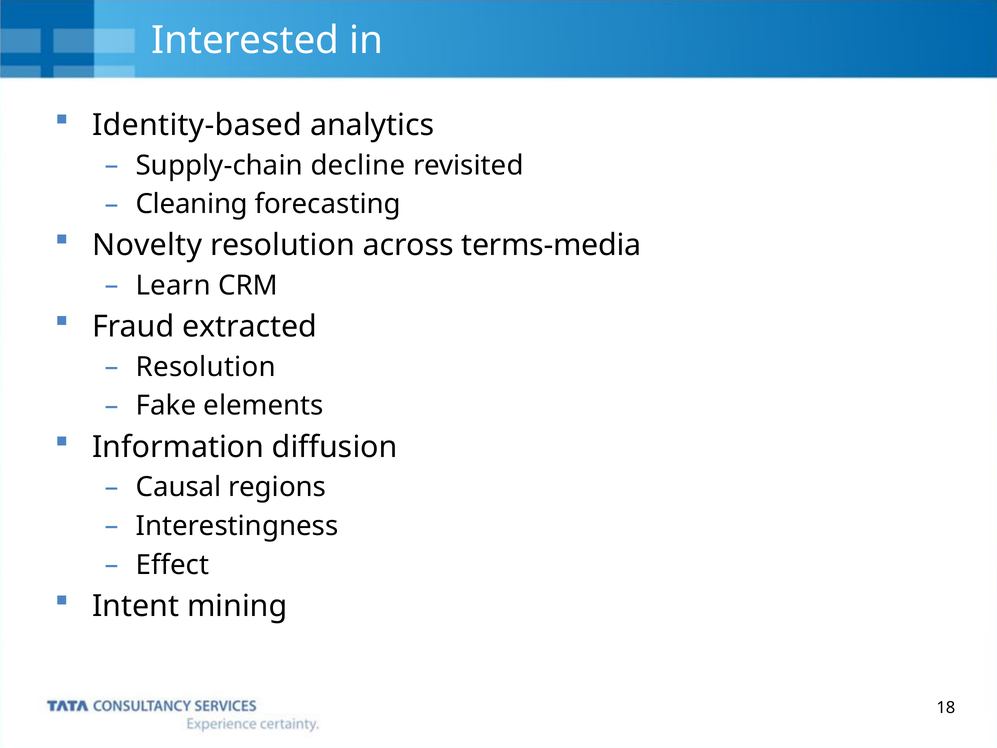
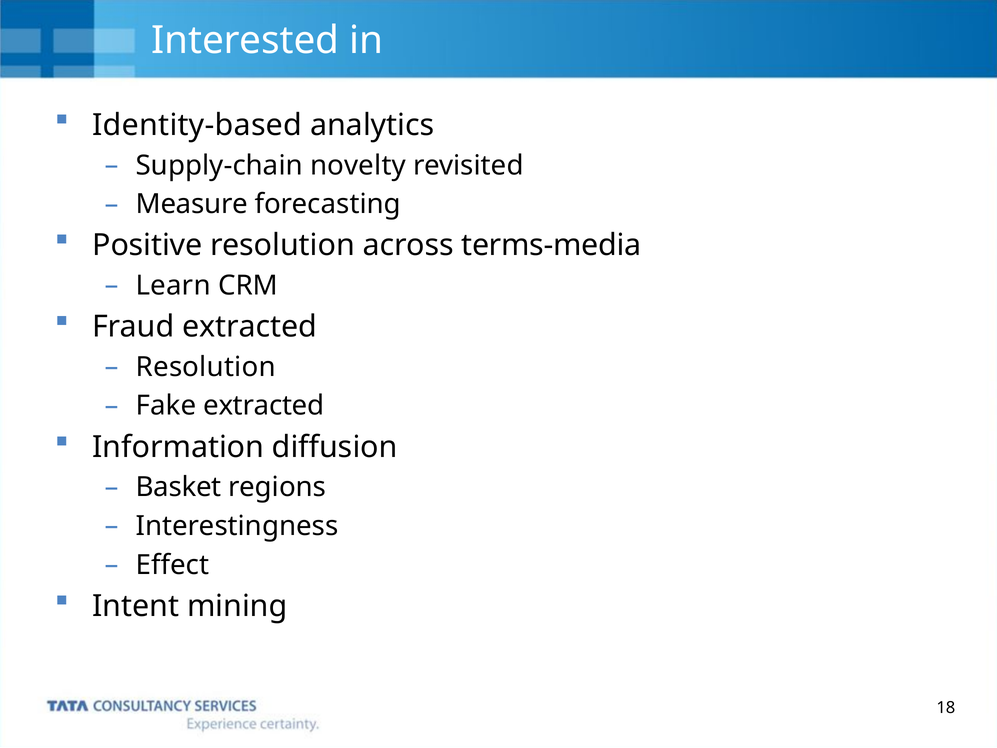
decline: decline -> novelty (358, 165)
Cleaning: Cleaning -> Measure (192, 204)
Novelty: Novelty -> Positive (147, 245)
Fake elements: elements -> extracted (264, 406)
Causal: Causal -> Basket (179, 487)
